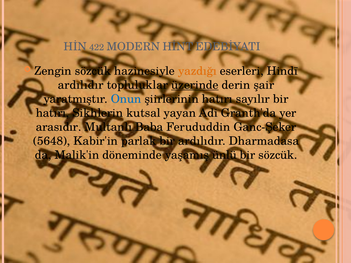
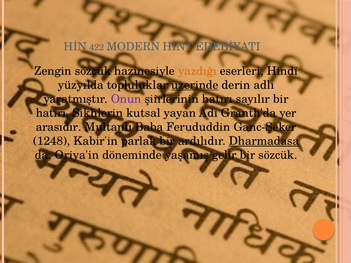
ardılıdır: ardılıdır -> yüzyılda (81, 85)
şair: şair -> adlı (264, 85)
Onun colour: blue -> purple (126, 99)
5648: 5648 -> 1248 (52, 141)
Dharmadasa underline: none -> present (264, 141)
Malik'in: Malik'in -> Oriya'in (77, 155)
ünlü: ünlü -> gelir (224, 155)
